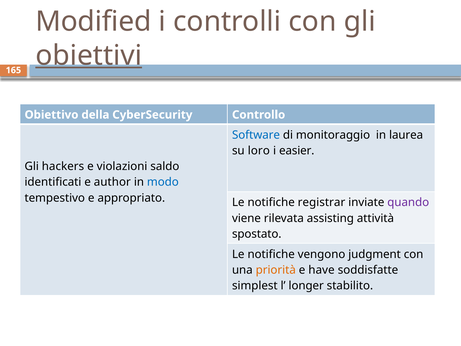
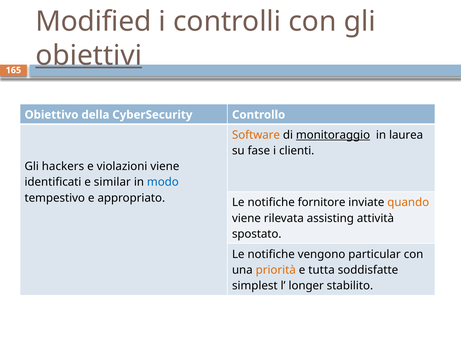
Software colour: blue -> orange (256, 135)
monitoraggio underline: none -> present (333, 135)
loro: loro -> fase (259, 151)
easier: easier -> clienti (297, 151)
violazioni saldo: saldo -> viene (165, 166)
author: author -> similar (112, 182)
registrar: registrar -> fornitore (322, 202)
quando colour: purple -> orange (408, 202)
judgment: judgment -> particular (375, 254)
have: have -> tutta (321, 270)
